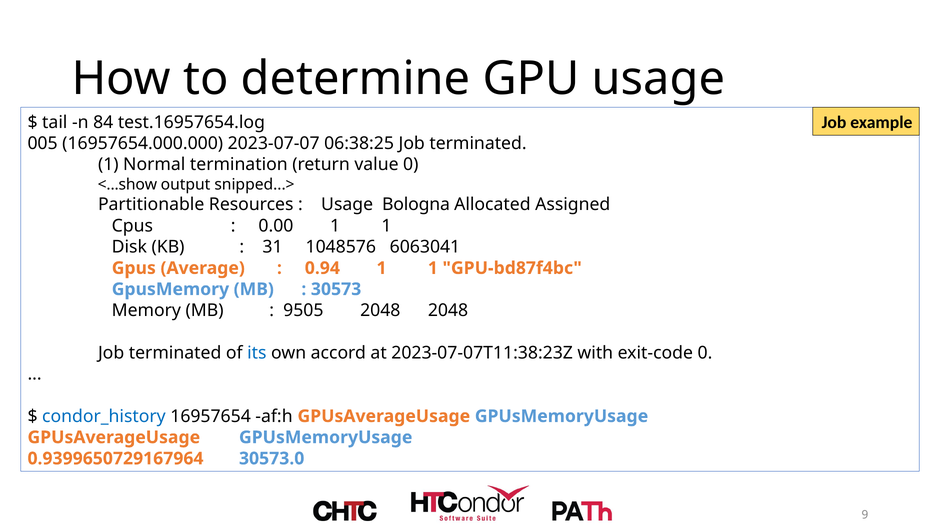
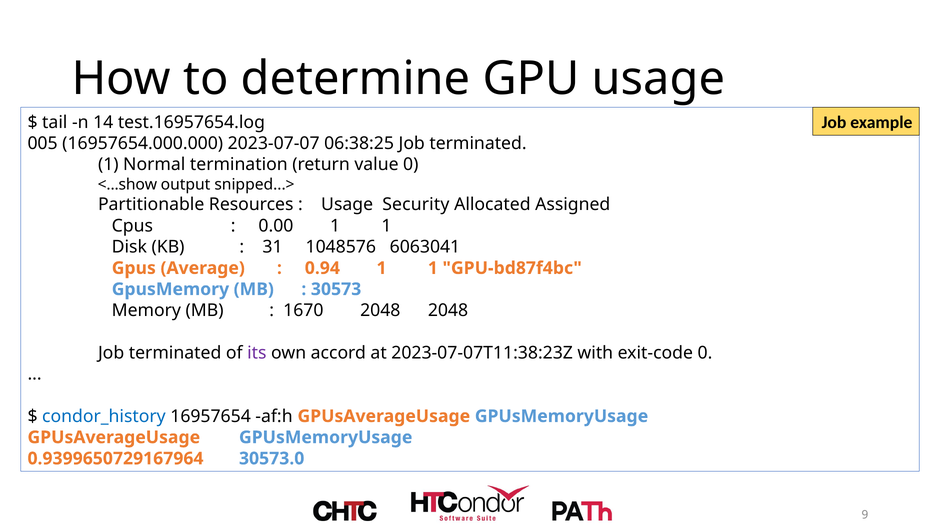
84: 84 -> 14 (103, 122)
Bologna: Bologna -> Security (416, 205)
9505: 9505 -> 1670 (303, 310)
its colour: blue -> purple (257, 353)
